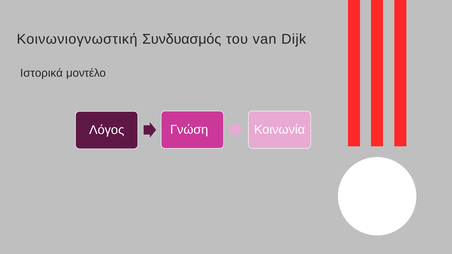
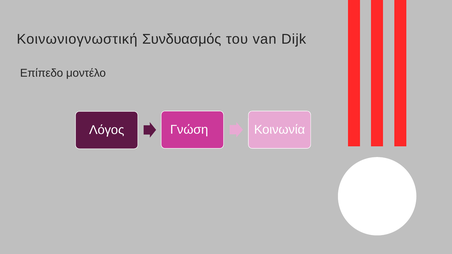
Ιστορικά: Ιστορικά -> Επίπεδο (42, 73)
